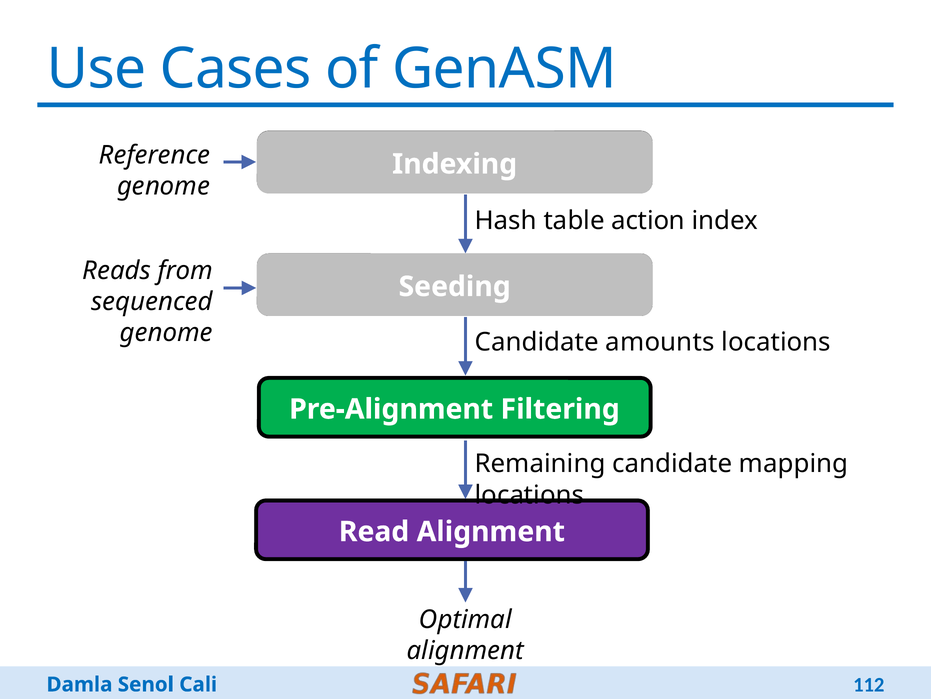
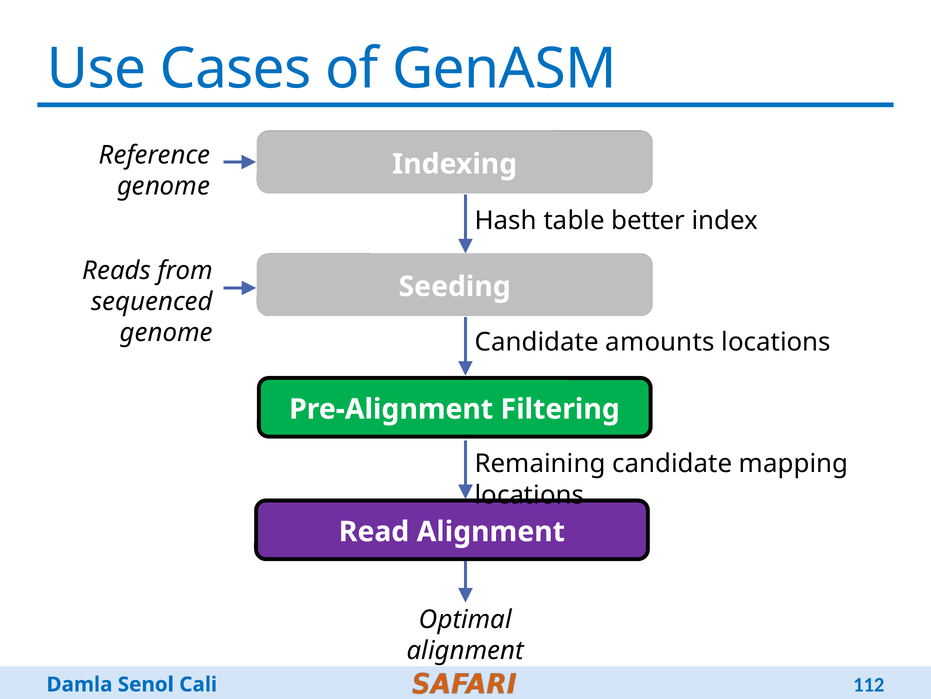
action: action -> better (648, 220)
